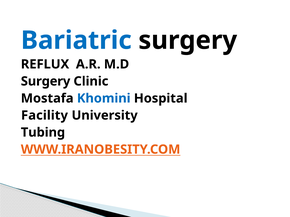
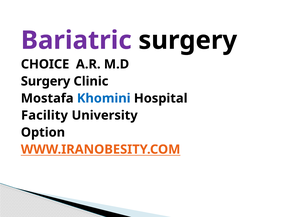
Bariatric colour: blue -> purple (76, 40)
REFLUX: REFLUX -> CHOICE (45, 64)
Tubing: Tubing -> Option (43, 133)
